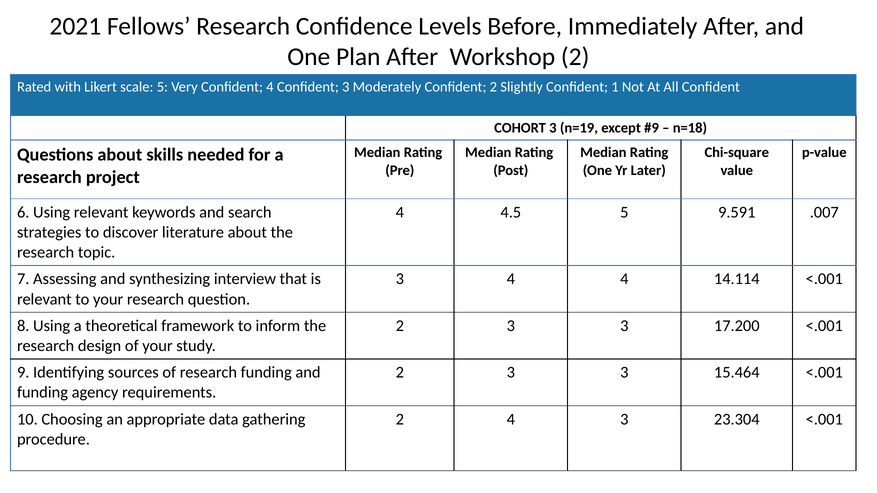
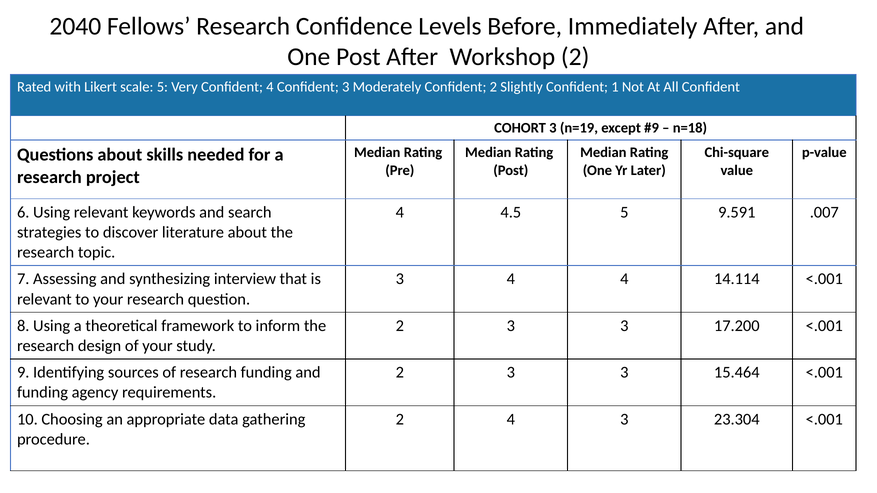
2021: 2021 -> 2040 (75, 26)
One Plan: Plan -> Post (358, 57)
